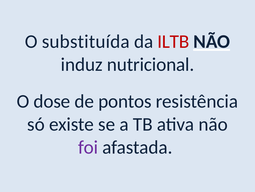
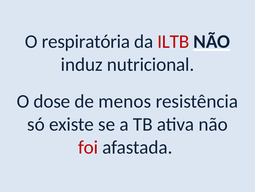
substituída: substituída -> respiratória (86, 41)
pontos: pontos -> menos (125, 101)
foi colour: purple -> red (88, 147)
